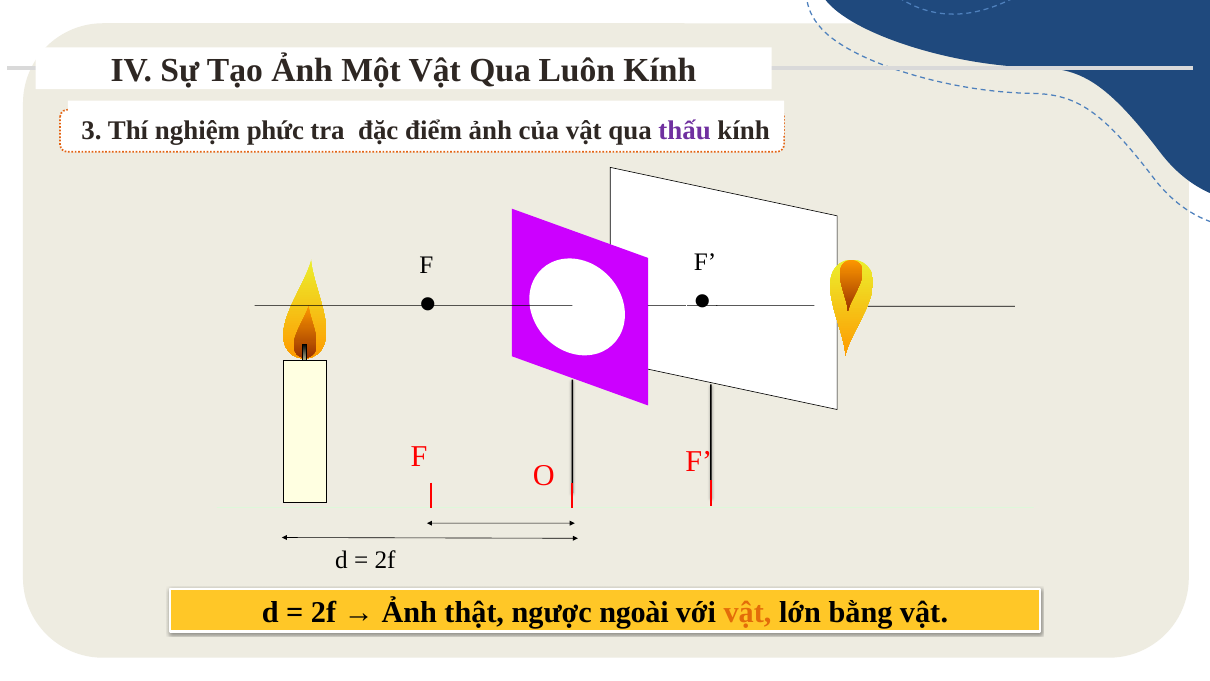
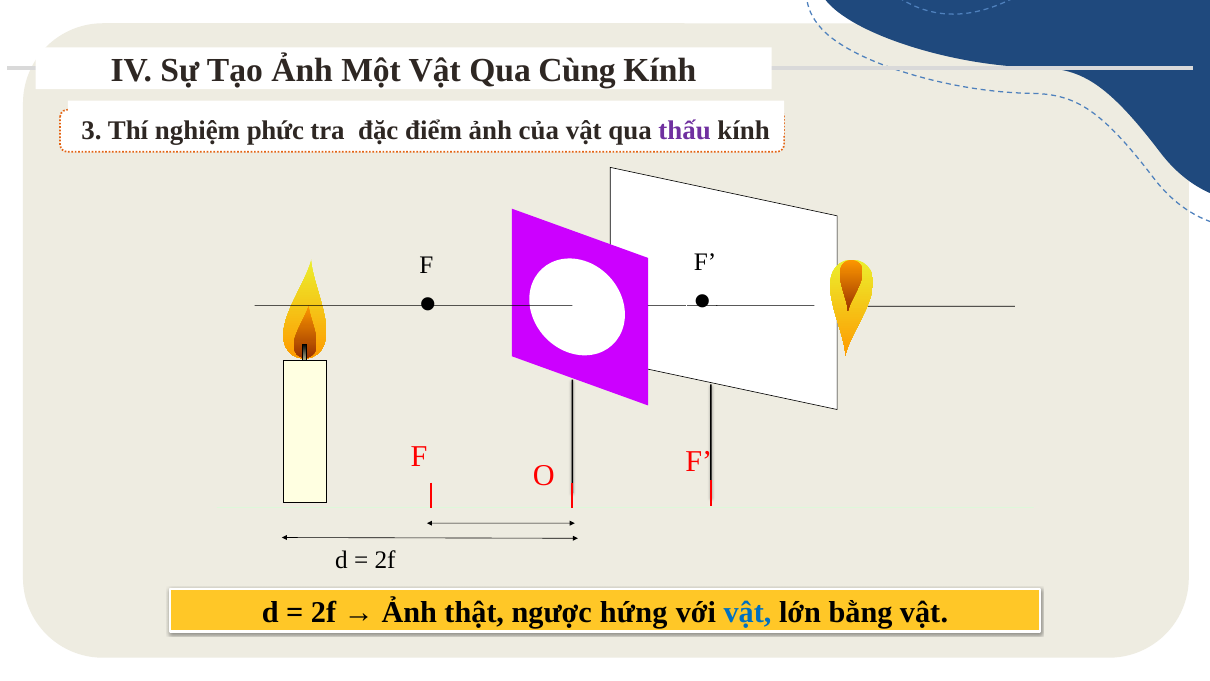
Luôn: Luôn -> Cùng (577, 71)
ngoài: ngoài -> hứng (634, 612)
vật colour: orange -> blue (748, 612)
